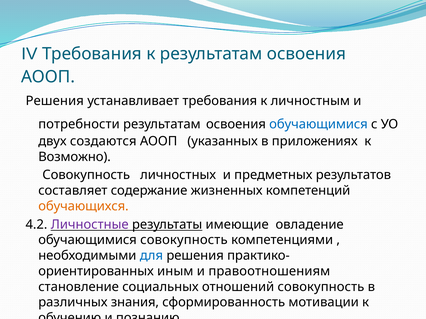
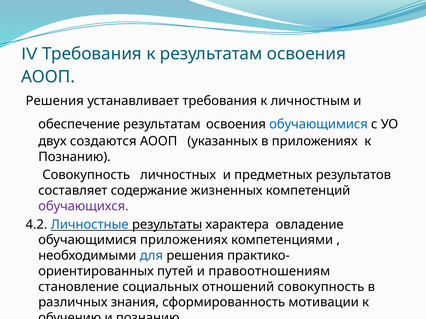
потребности: потребности -> обеспечение (79, 124)
Возможно: Возможно -> Познанию (74, 157)
обучающихся colour: orange -> purple (83, 207)
Личностные colour: purple -> blue (90, 225)
имеющие: имеющие -> характера (237, 225)
обучающимися совокупность: совокупность -> приложениях (184, 240)
иным: иным -> путей (175, 272)
